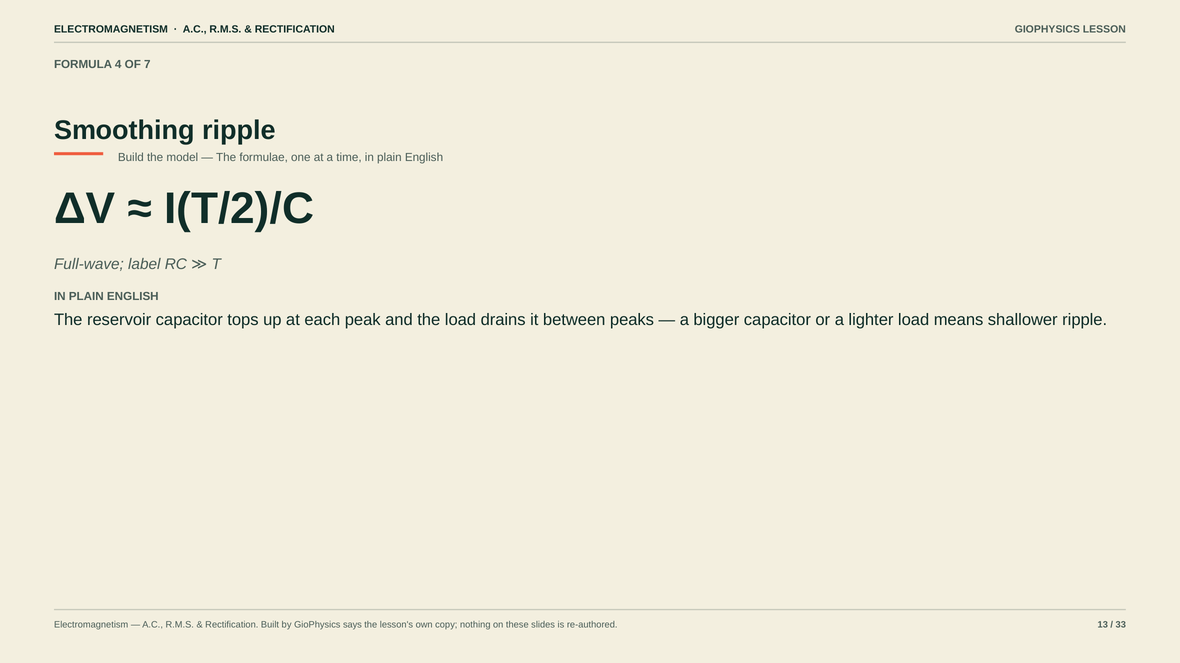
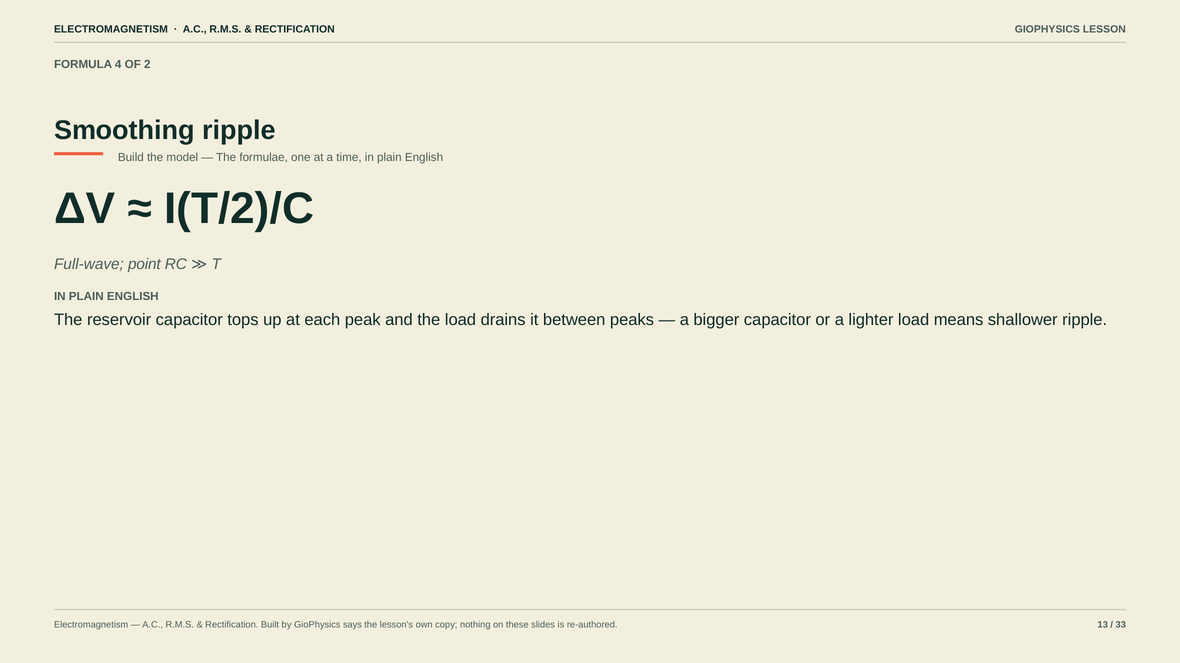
7: 7 -> 2 (147, 64)
label: label -> point (144, 264)
